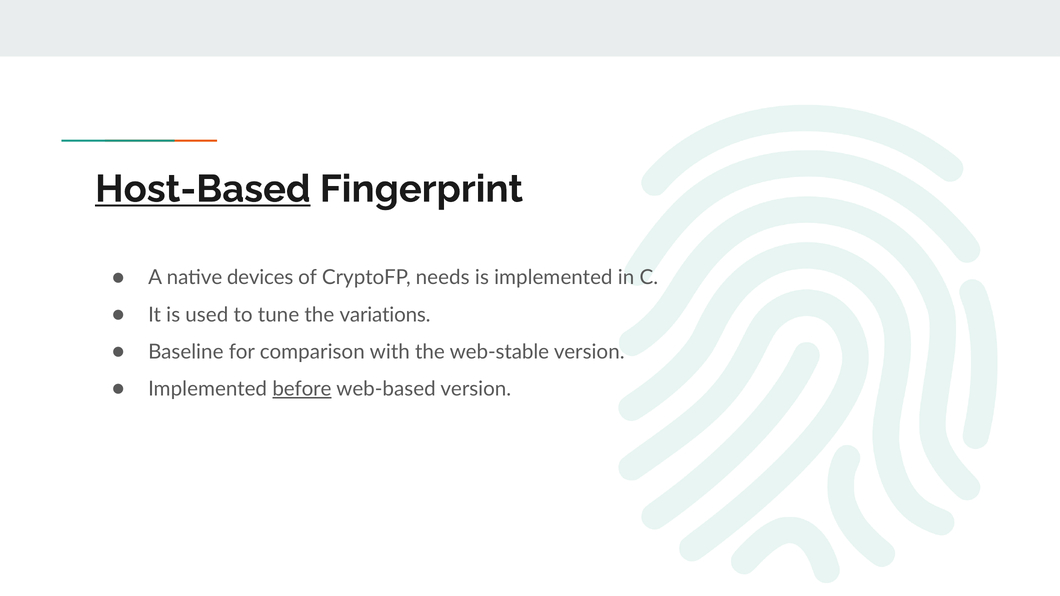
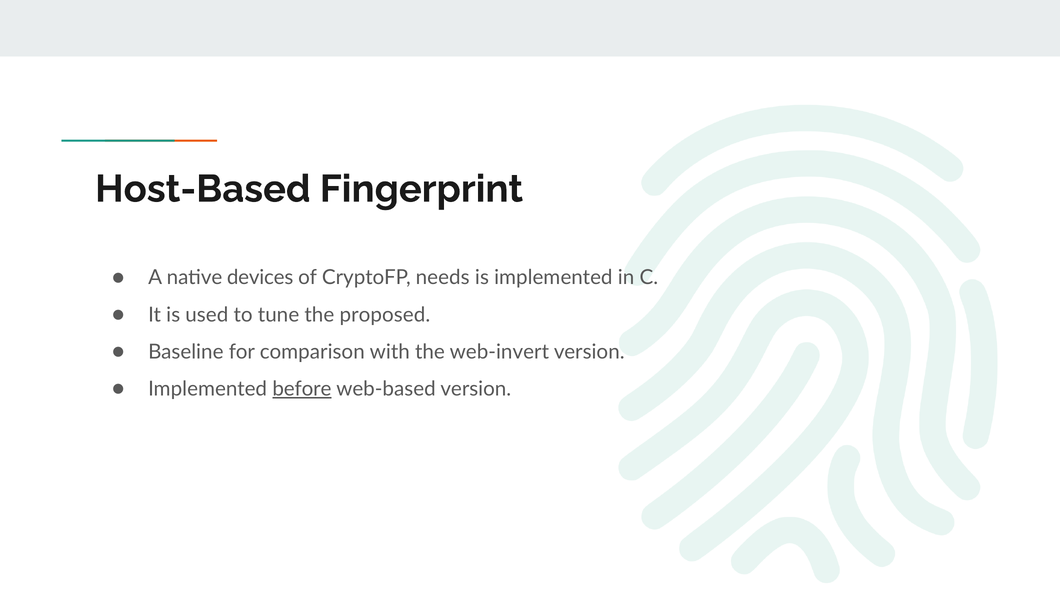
Host-Based underline: present -> none (203, 189)
variations: variations -> proposed (385, 315)
web-stable: web-stable -> web-invert (499, 352)
